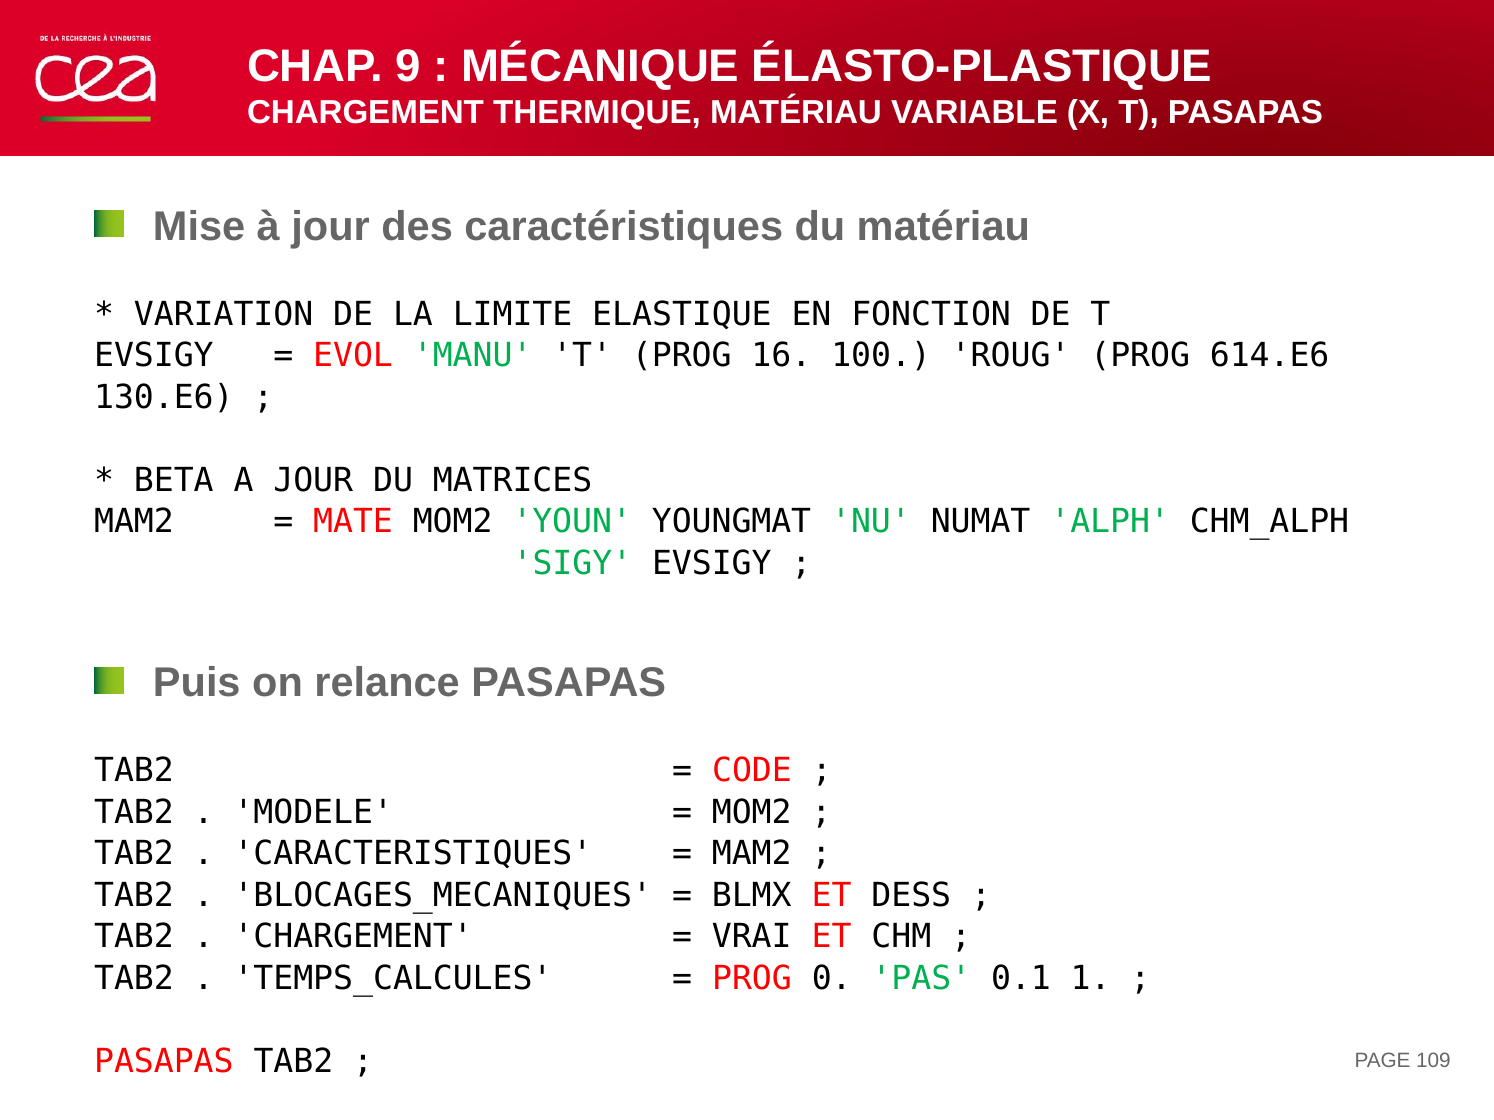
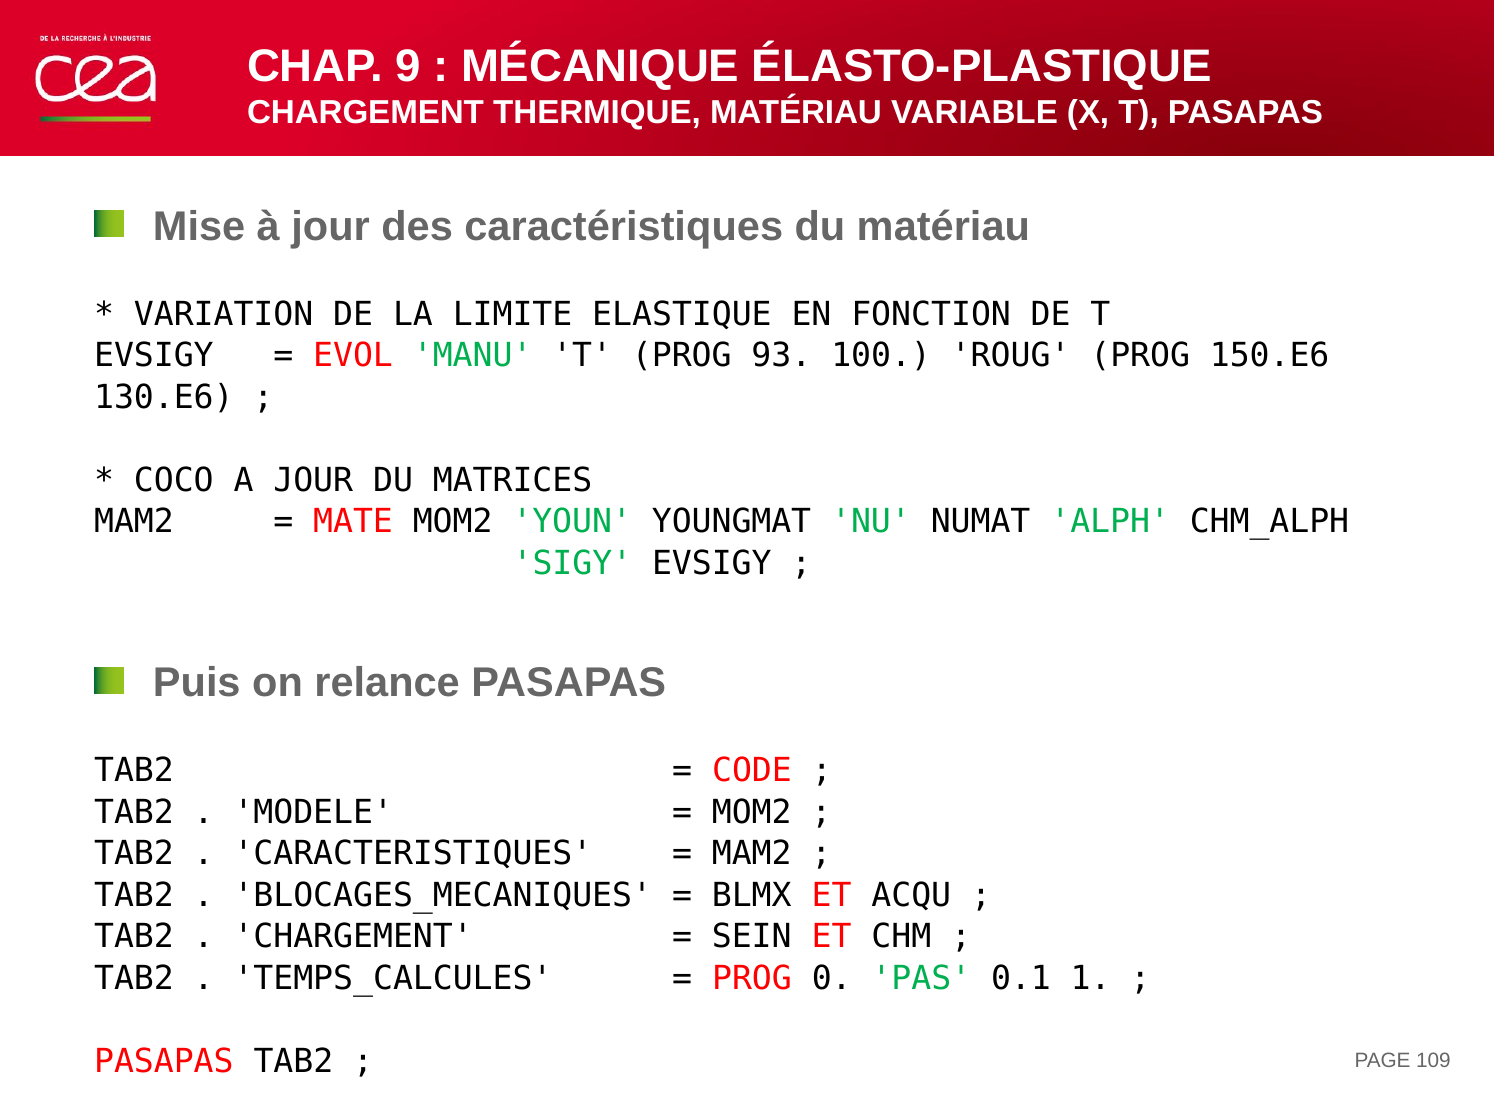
16: 16 -> 93 (781, 356)
614.E6: 614.E6 -> 150.E6 (1270, 356)
BETA: BETA -> COCO (174, 480)
DESS: DESS -> ACQU (911, 896)
VRAI: VRAI -> SEIN (752, 937)
